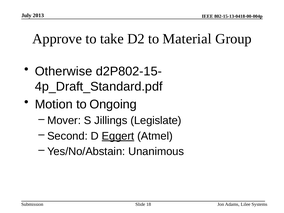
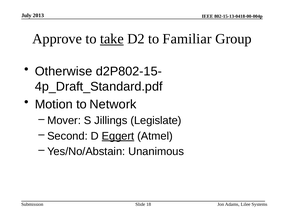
take underline: none -> present (112, 39)
Material: Material -> Familiar (187, 39)
Ongoing: Ongoing -> Network (113, 104)
